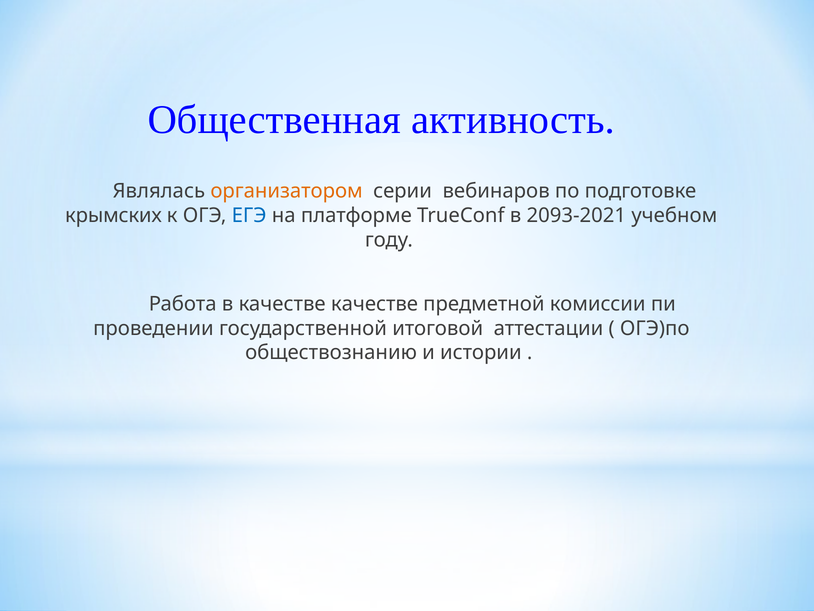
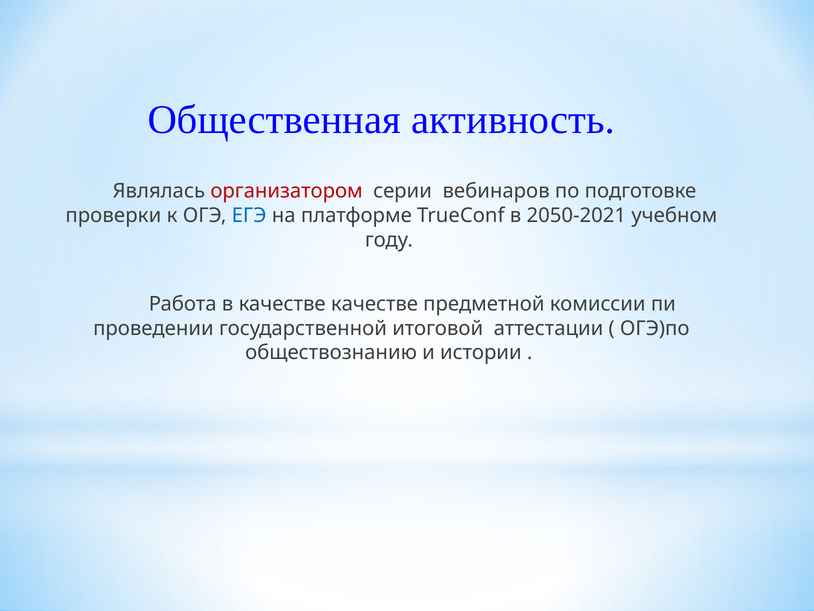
организатором colour: orange -> red (287, 191)
крымских: крымских -> проверки (113, 215)
2093-2021: 2093-2021 -> 2050-2021 (576, 215)
